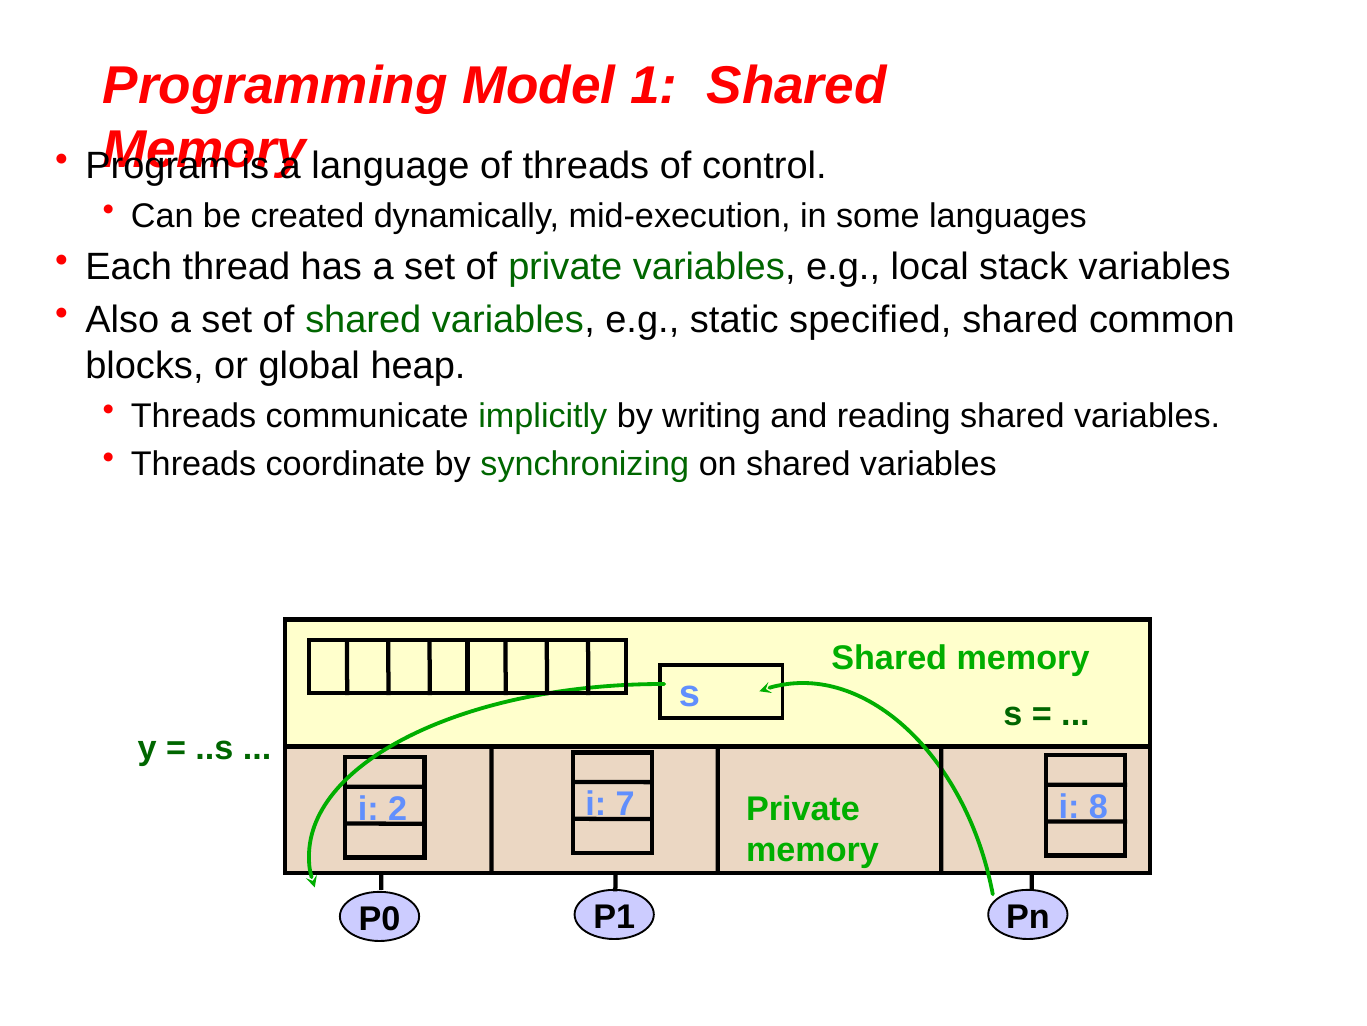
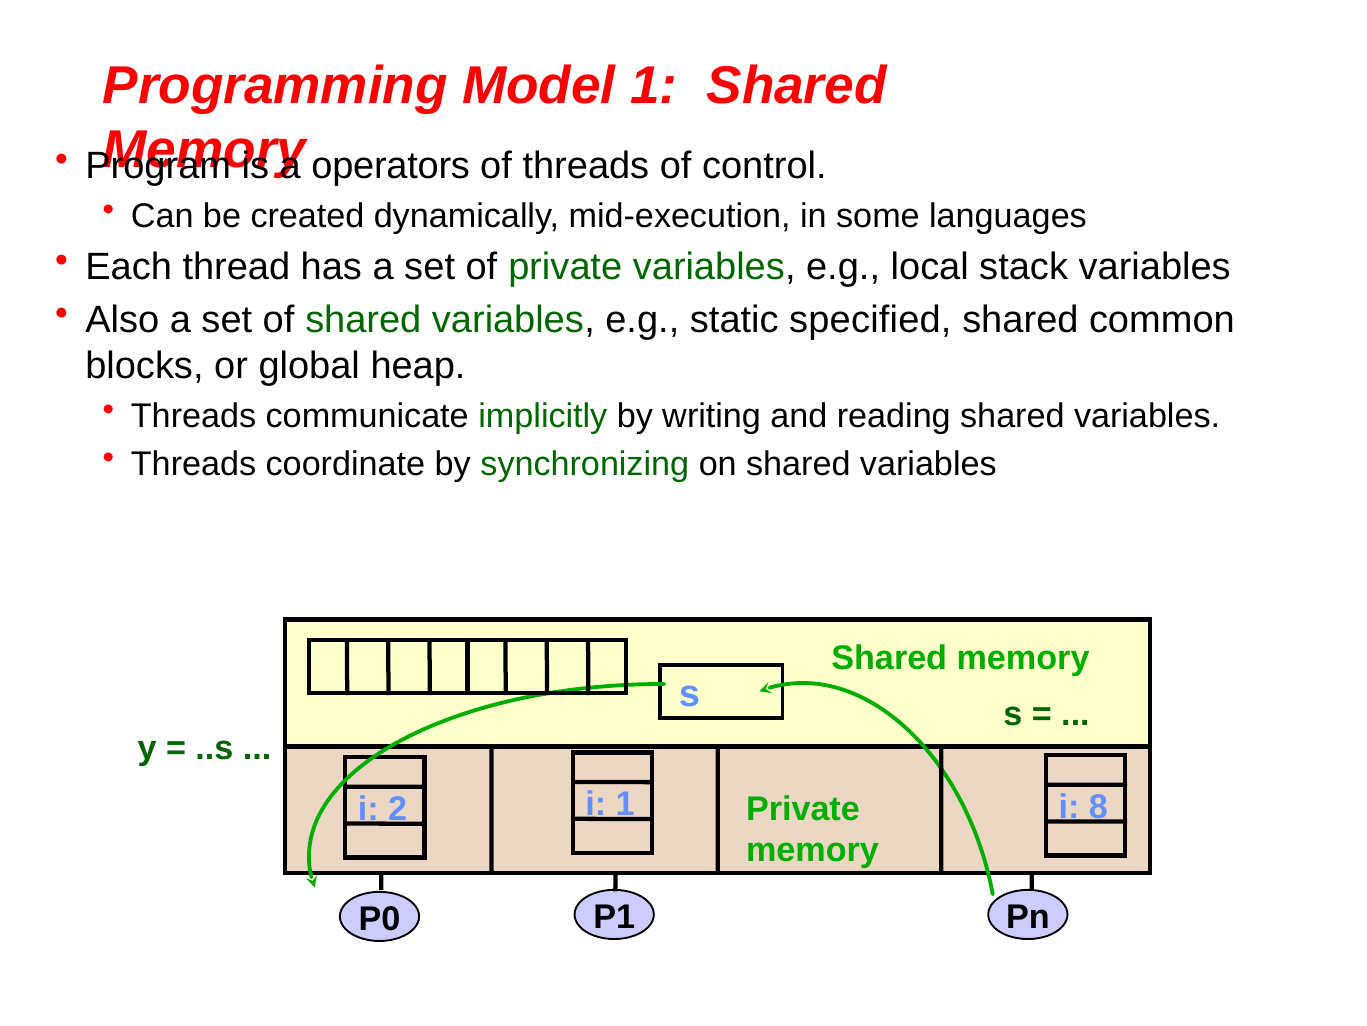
language: language -> operators (391, 166)
i 7: 7 -> 1 (625, 804)
